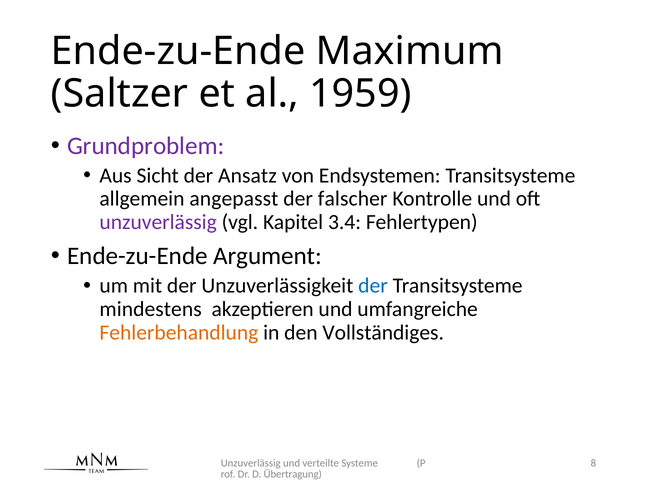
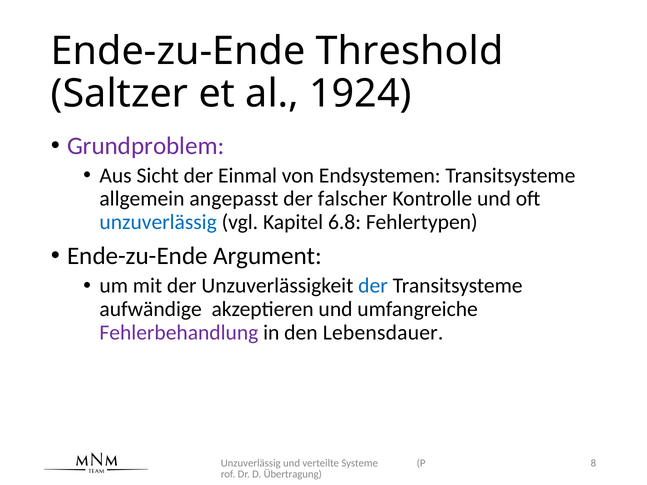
Maximum: Maximum -> Threshold (410, 51)
1959: 1959 -> 1924 (360, 94)
Ansatz: Ansatz -> Einmal (248, 176)
unzuverlässig colour: purple -> blue (158, 222)
3.4: 3.4 -> 6.8 (345, 222)
mindestens: mindestens -> aufwändige (151, 309)
Fehlerbehandlung colour: orange -> purple (179, 333)
Vollständiges: Vollständiges -> Lebensdauer (383, 333)
